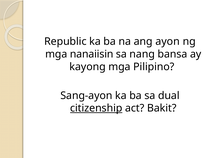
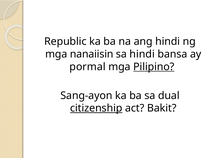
ang ayon: ayon -> hindi (168, 41)
sa nang: nang -> hindi (142, 54)
kayong: kayong -> pormal (88, 67)
Pilipino underline: none -> present (154, 67)
